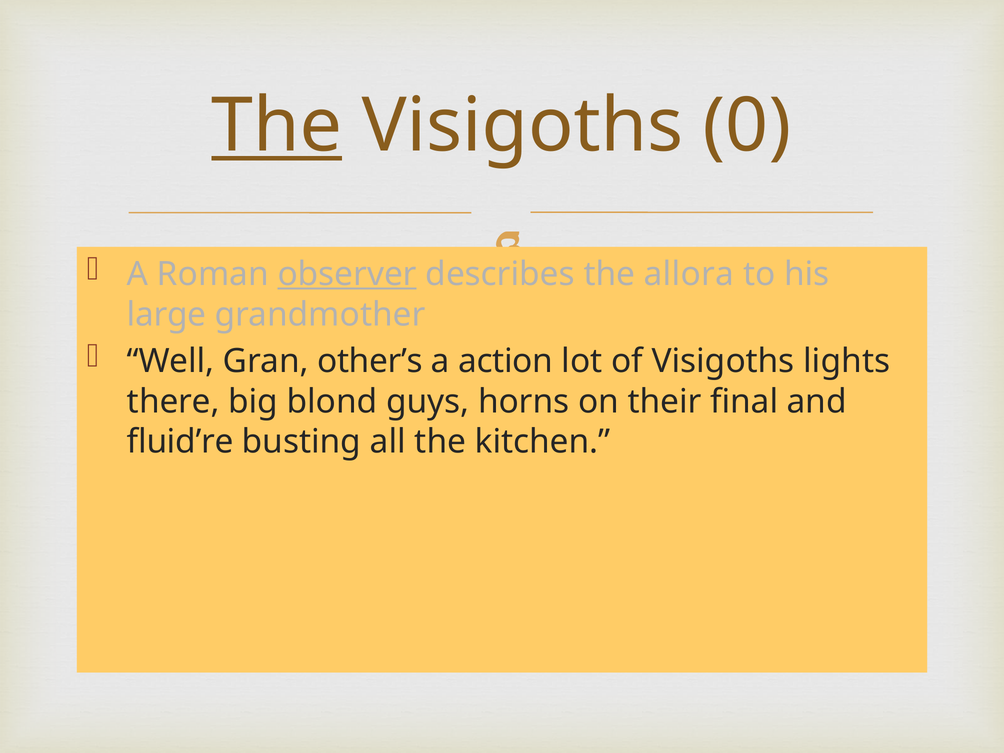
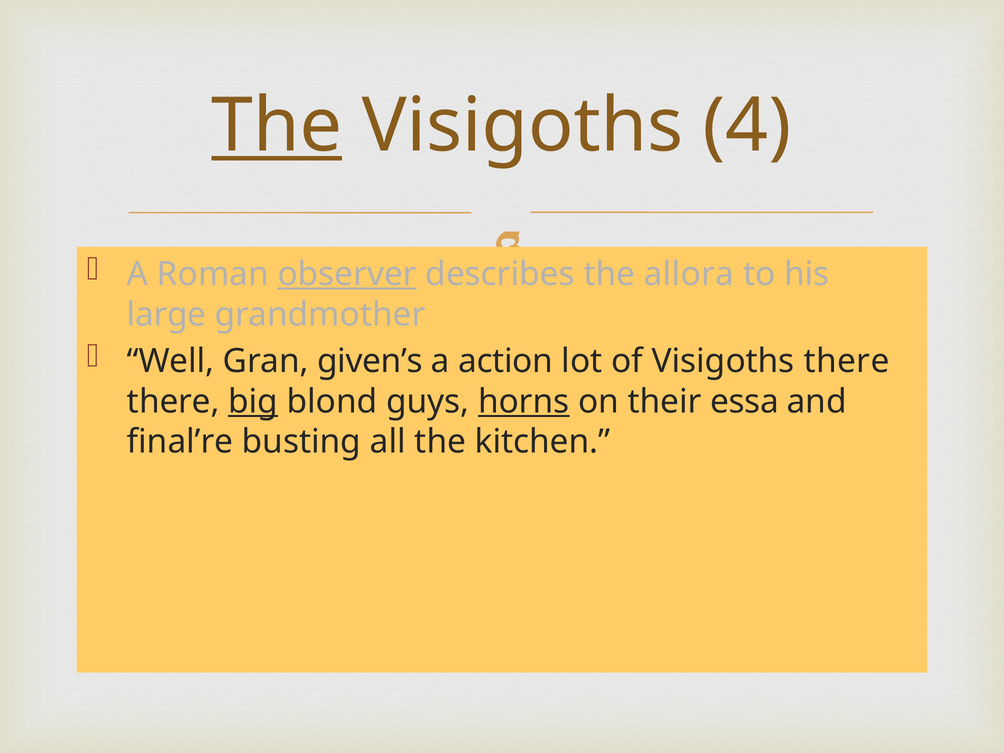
0: 0 -> 4 (747, 126)
other’s: other’s -> given’s (370, 361)
Visigoths lights: lights -> there (847, 361)
big underline: none -> present (253, 401)
horns underline: none -> present (524, 401)
final: final -> essa (744, 401)
fluid’re: fluid’re -> final’re (180, 442)
